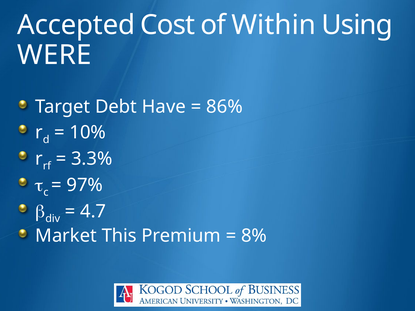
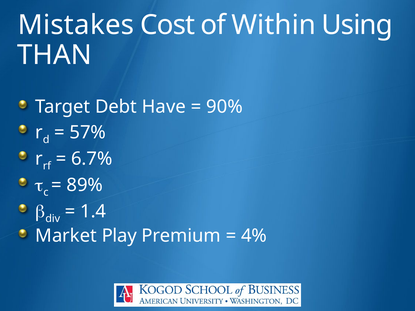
Accepted: Accepted -> Mistakes (76, 25)
WERE: WERE -> THAN (54, 55)
86%: 86% -> 90% (225, 107)
10%: 10% -> 57% (88, 133)
3.3%: 3.3% -> 6.7% (92, 159)
97%: 97% -> 89% (85, 185)
4.7: 4.7 -> 1.4 (93, 212)
This: This -> Play (119, 236)
8%: 8% -> 4% (254, 236)
